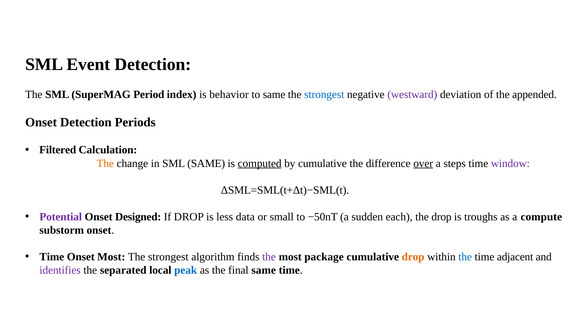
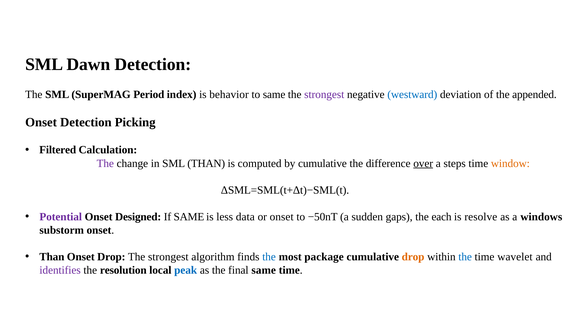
Event: Event -> Dawn (88, 64)
strongest colour: blue -> purple (324, 95)
westward colour: purple -> blue (412, 95)
Periods: Periods -> Picking (135, 122)
The colour: orange -> purple (105, 163)
SML SAME: SAME -> THAN (206, 163)
computed underline: present -> none (260, 163)
window colour: purple -> orange (510, 163)
If DROP: DROP -> SAME (189, 217)
or small: small -> onset (282, 217)
each: each -> gaps (399, 217)
the drop: drop -> each (442, 217)
troughs: troughs -> resolve (481, 217)
compute: compute -> windows (541, 217)
Time: Time -> Than (52, 257)
Onset Most: Most -> Drop (111, 257)
the colour: purple -> blue (269, 257)
adjacent: adjacent -> wavelet (515, 257)
separated: separated -> resolution (123, 270)
